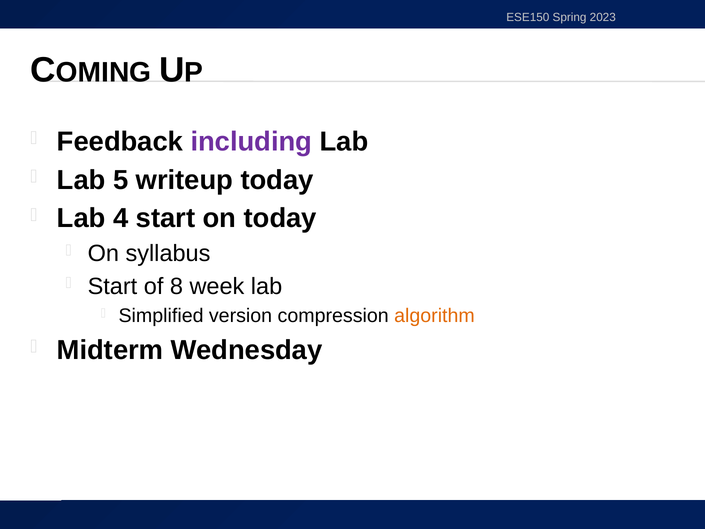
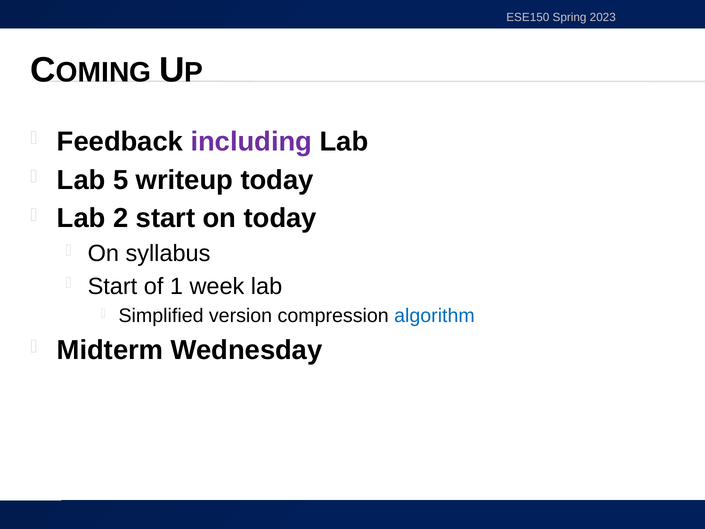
4: 4 -> 2 (121, 218)
8: 8 -> 1 (176, 286)
algorithm colour: orange -> blue (434, 316)
